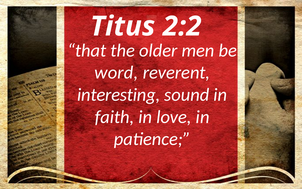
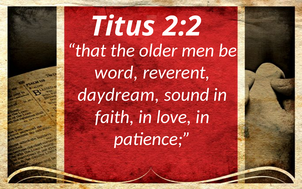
interesting: interesting -> daydream (118, 95)
